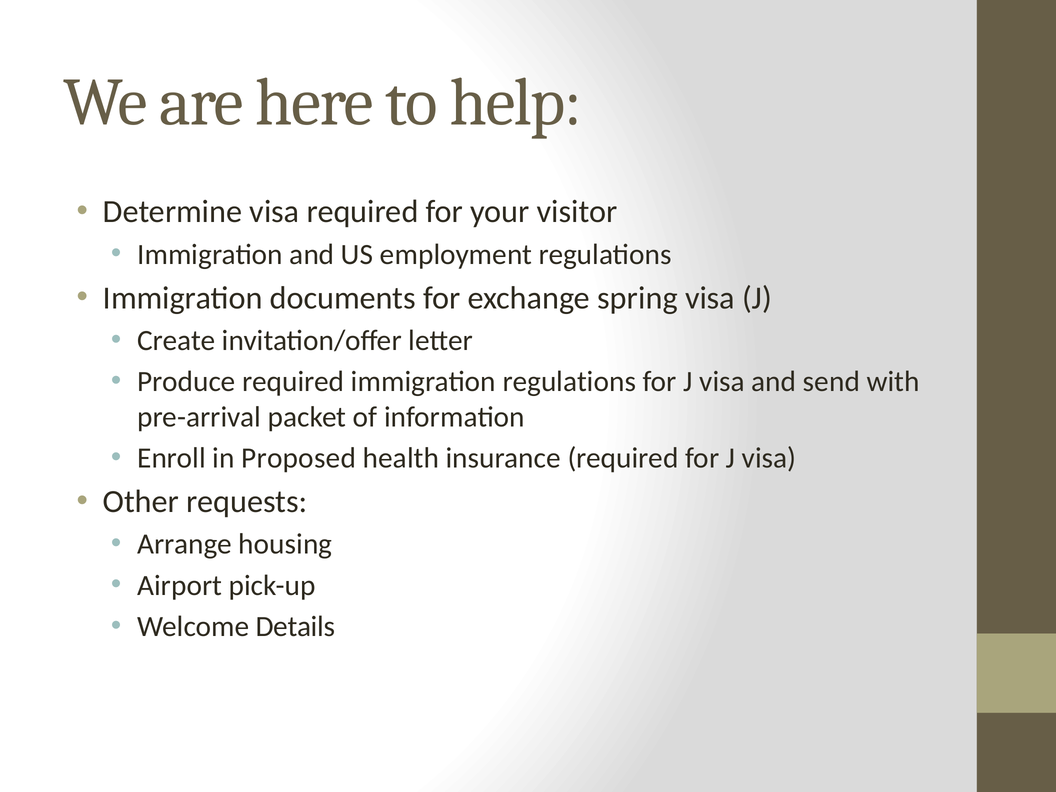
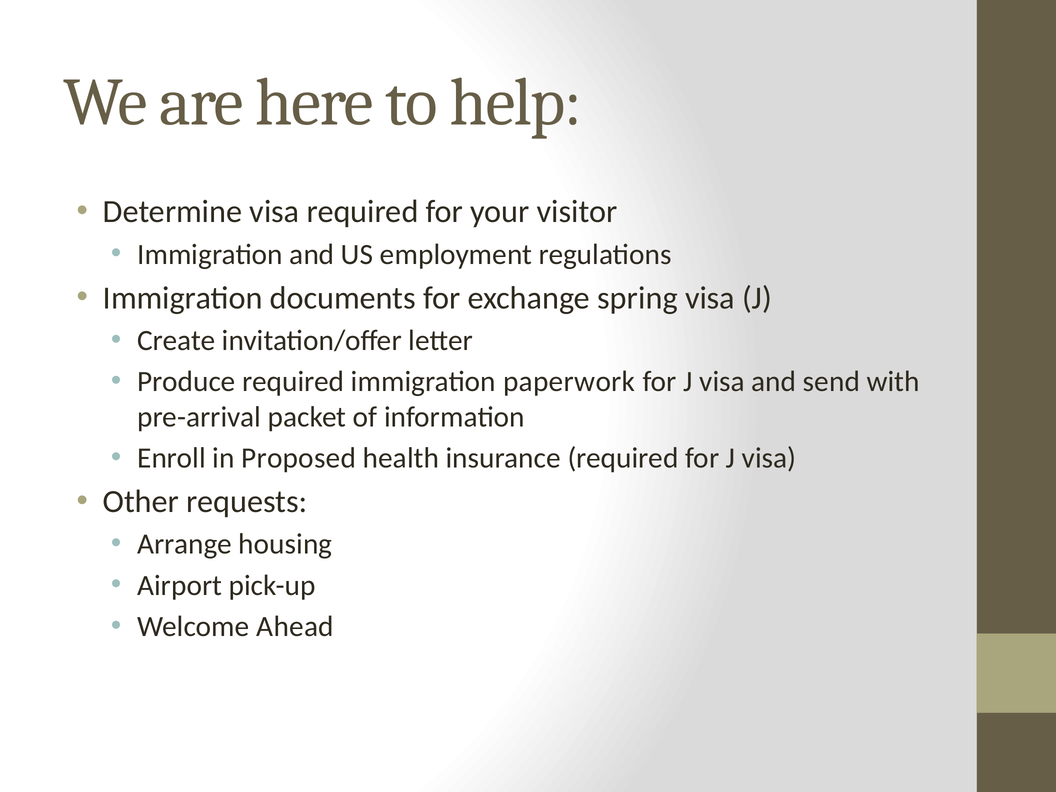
immigration regulations: regulations -> paperwork (569, 382)
Details: Details -> Ahead (295, 626)
